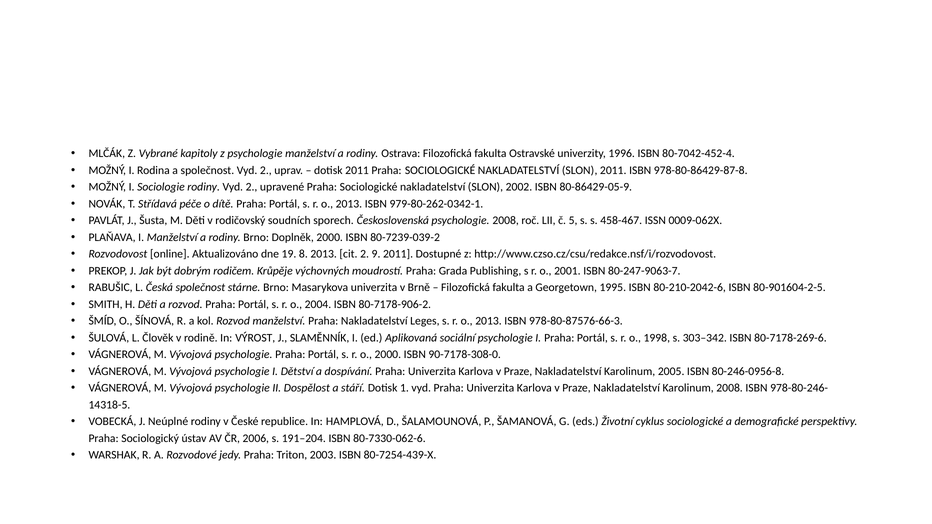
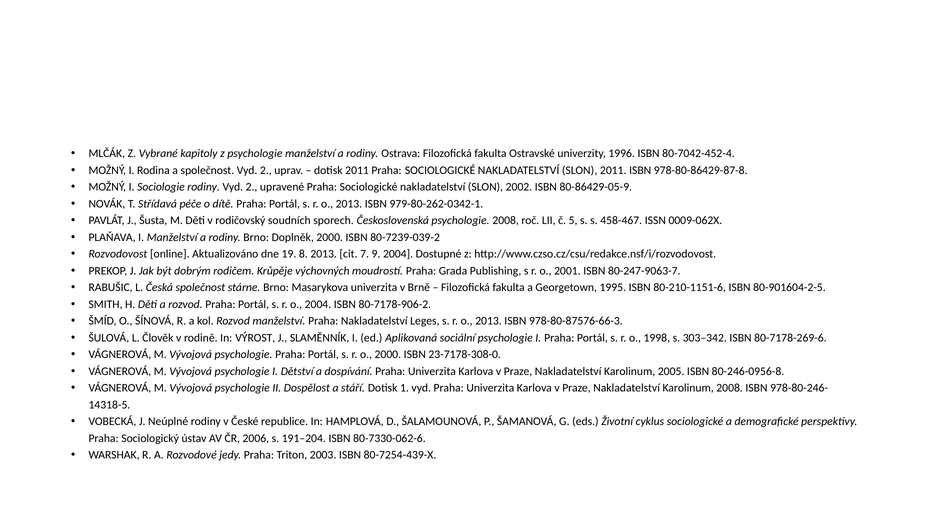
cit 2: 2 -> 7 (365, 254)
9 2011: 2011 -> 2004 (398, 254)
80-210-2042-6: 80-210-2042-6 -> 80-210-1151-6 (690, 288)
90-7178-308-0: 90-7178-308-0 -> 23-7178-308-0 (465, 355)
